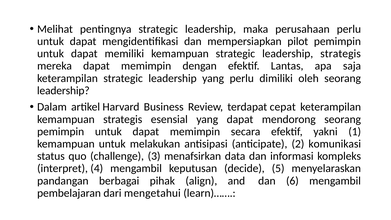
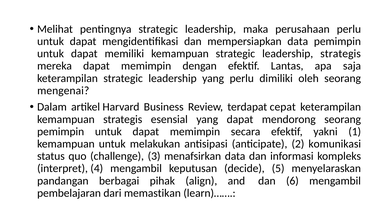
mempersiapkan pilot: pilot -> data (298, 41)
leadership: leadership -> mengenai (63, 91)
mengetahui: mengetahui -> memastikan (152, 193)
